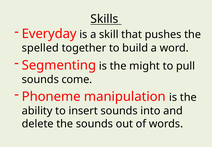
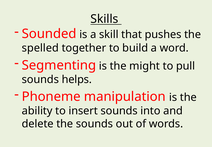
Everyday: Everyday -> Sounded (49, 34)
come: come -> helps (77, 79)
